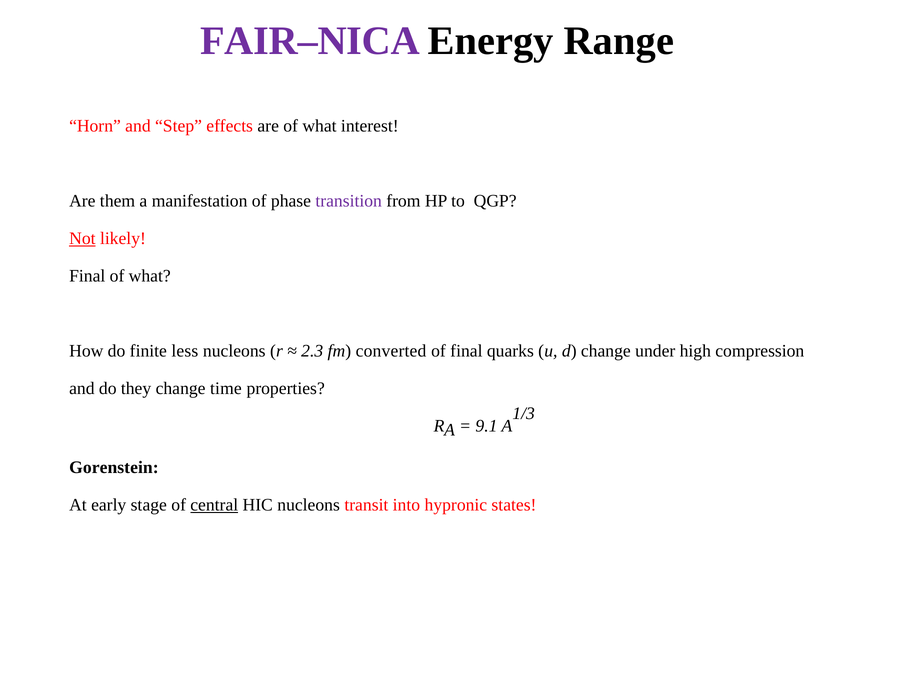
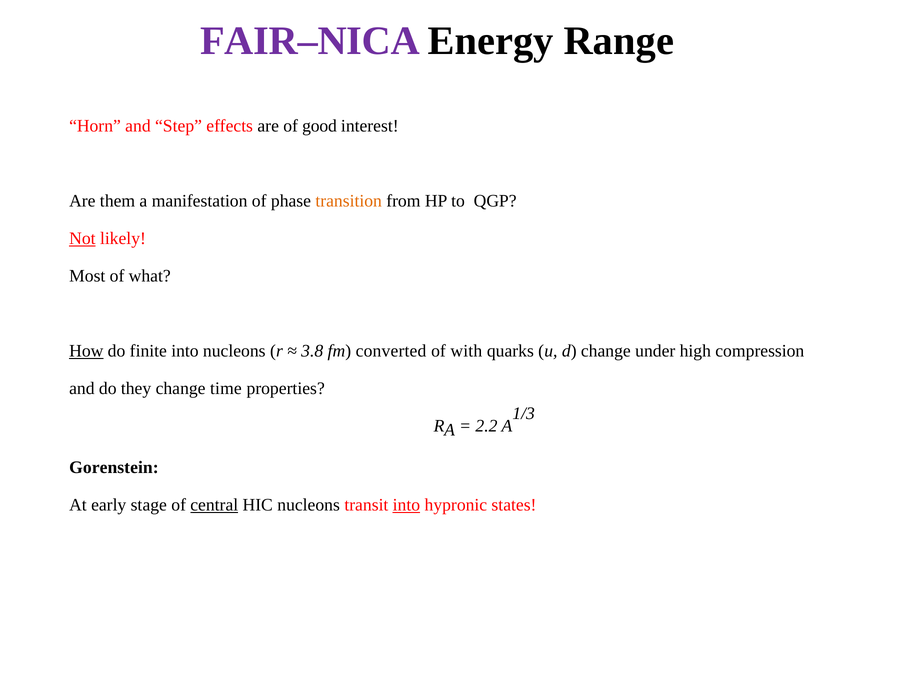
are of what: what -> good (320, 126)
transition colour: purple -> orange (349, 201)
Final: Final -> Most (87, 276)
How underline: none -> present (86, 351)
finite less: less -> into (185, 351)
2.3: 2.3 -> 3.8 (312, 351)
of final: final -> with (466, 351)
9.1: 9.1 -> 2.2 (486, 426)
into underline: none -> present (406, 505)
